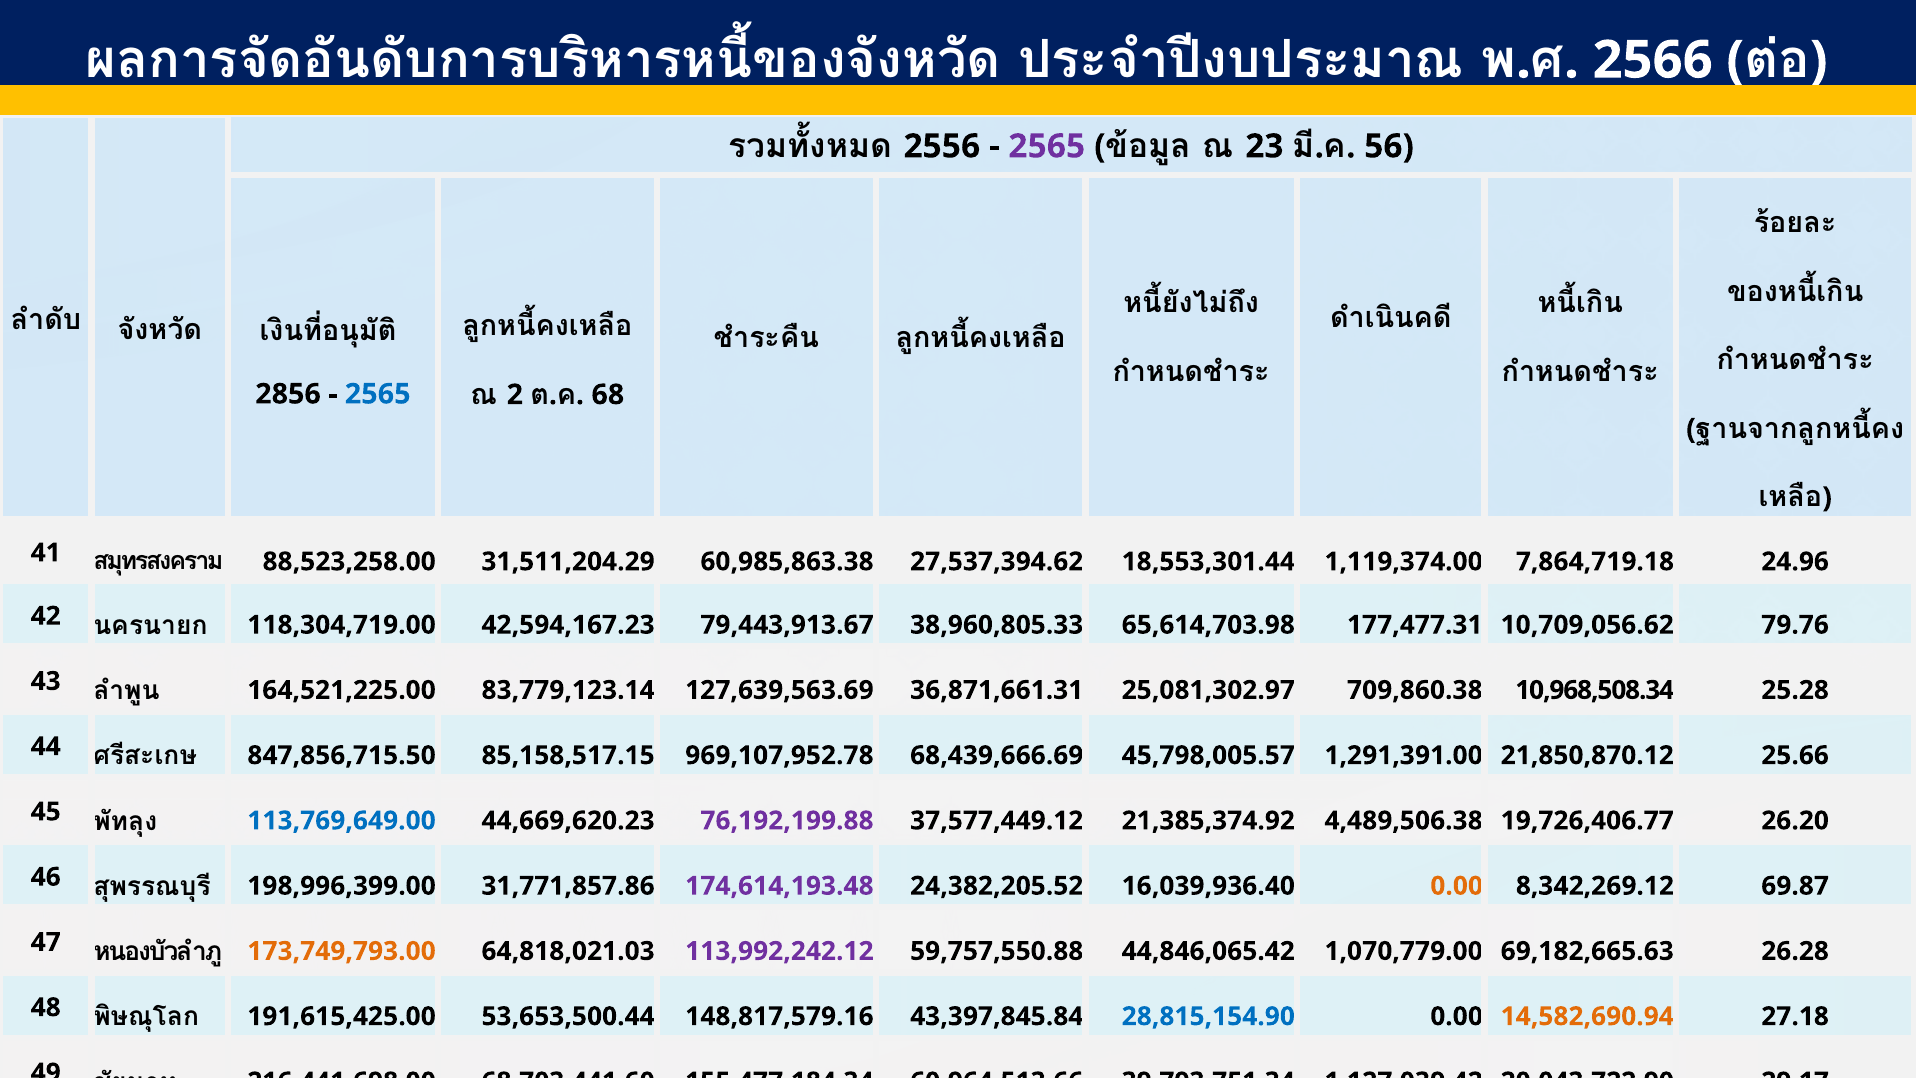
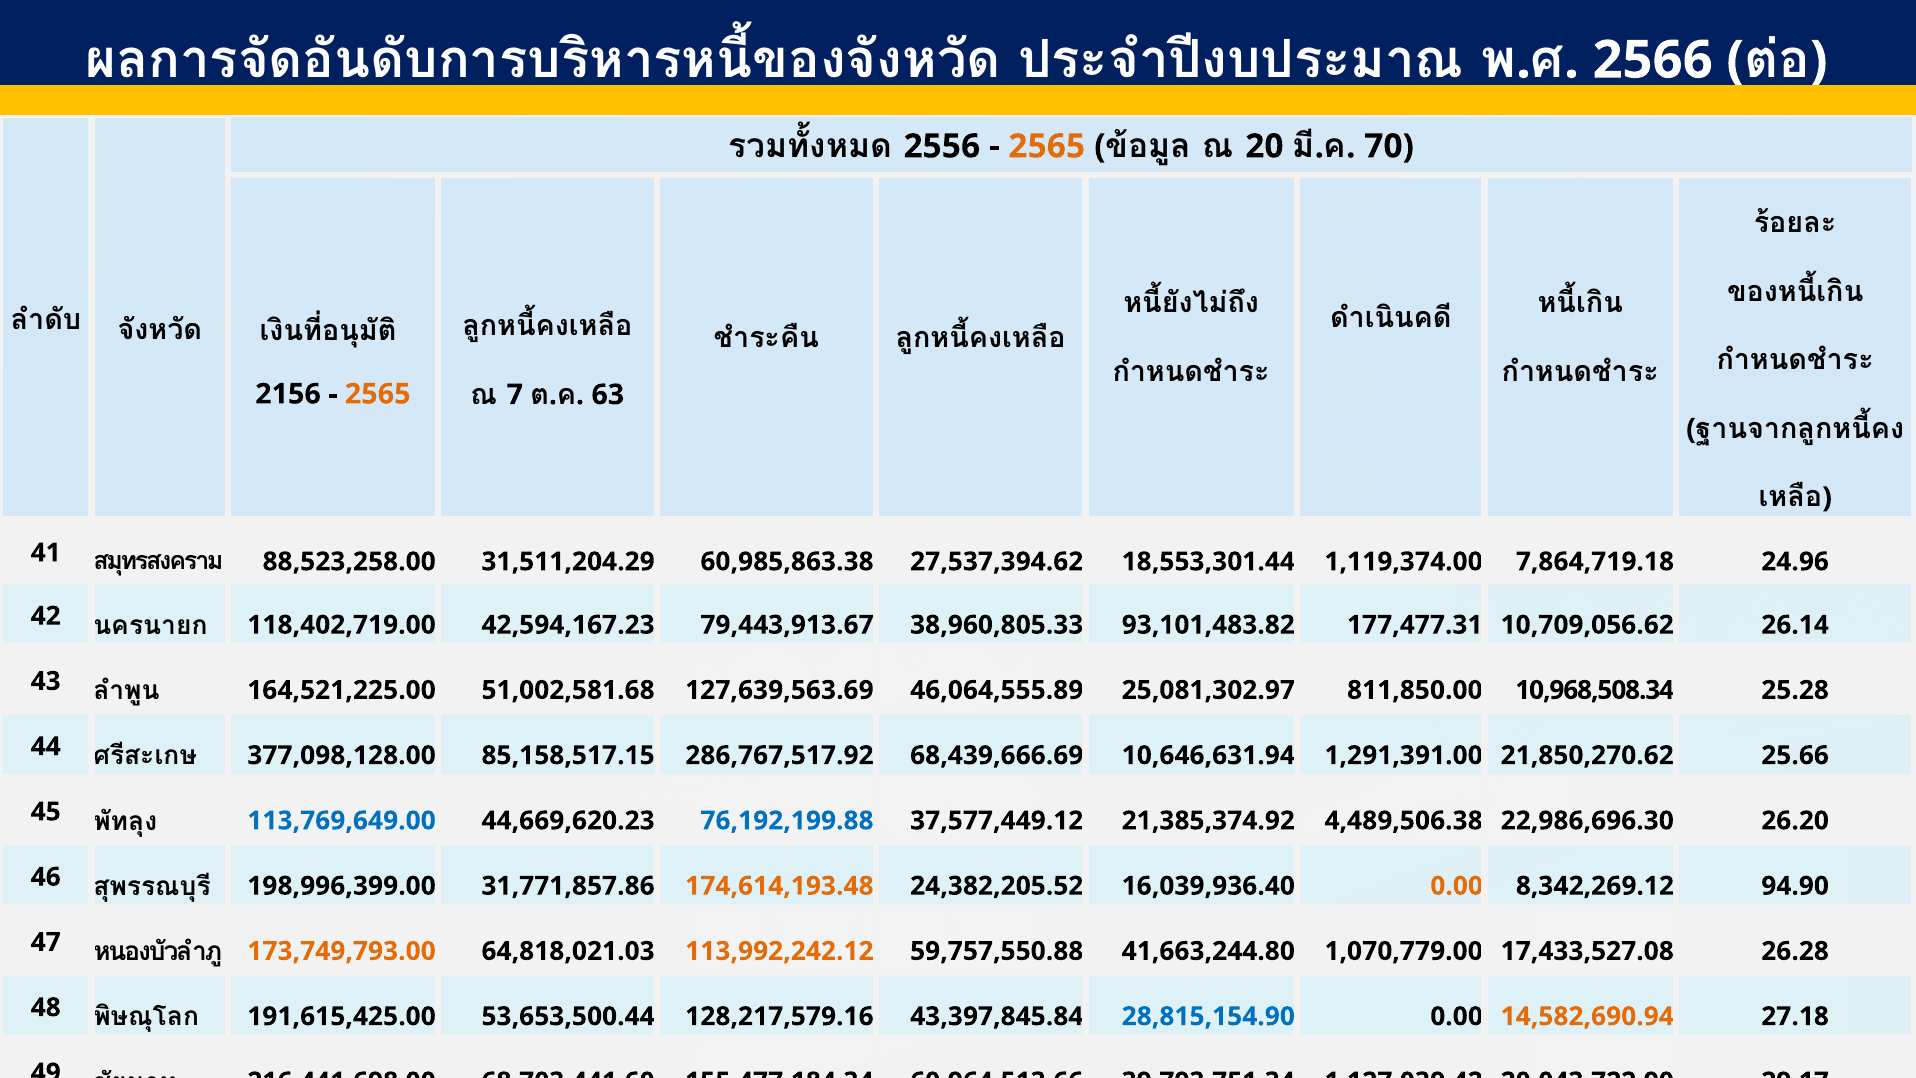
2565 colour: purple -> orange (1047, 146)
23: 23 -> 20 (1264, 146)
56: 56 -> 70 (1389, 146)
2: 2 -> 7 (515, 395)
68: 68 -> 63 (608, 395)
2856: 2856 -> 2156 (288, 394)
2565 colour: blue -> orange (378, 394)
118,304,719.00: 118,304,719.00 -> 118,402,719.00 (342, 625)
65,614,703.98: 65,614,703.98 -> 93,101,483.82 (1208, 625)
79.76: 79.76 -> 26.14 (1795, 625)
83,779,123.14: 83,779,123.14 -> 51,002,581.68 (568, 690)
36,871,661.31: 36,871,661.31 -> 46,064,555.89 (997, 690)
709,860.38: 709,860.38 -> 811,850.00 (1415, 690)
847,856,715.50: 847,856,715.50 -> 377,098,128.00 (342, 755)
969,107,952.78: 969,107,952.78 -> 286,767,517.92 (779, 755)
45,798,005.57: 45,798,005.57 -> 10,646,631.94 (1208, 755)
21,850,870.12: 21,850,870.12 -> 21,850,270.62 (1587, 755)
76,192,199.88 colour: purple -> blue (787, 821)
19,726,406.77: 19,726,406.77 -> 22,986,696.30 (1587, 821)
174,614,193.48 colour: purple -> orange (779, 886)
69.87: 69.87 -> 94.90 (1795, 886)
113,992,242.12 colour: purple -> orange (779, 951)
44,846,065.42: 44,846,065.42 -> 41,663,244.80 (1208, 951)
69,182,665.63: 69,182,665.63 -> 17,433,527.08 (1587, 951)
148,817,579.16: 148,817,579.16 -> 128,217,579.16 (779, 1016)
